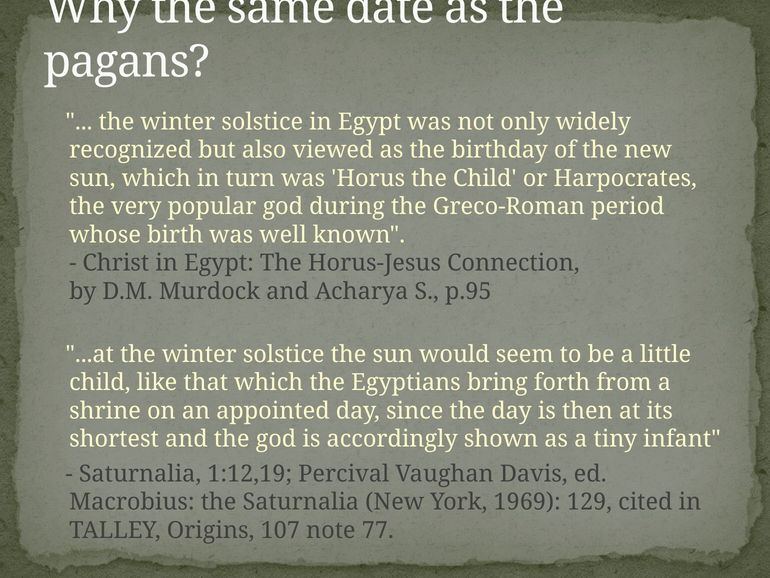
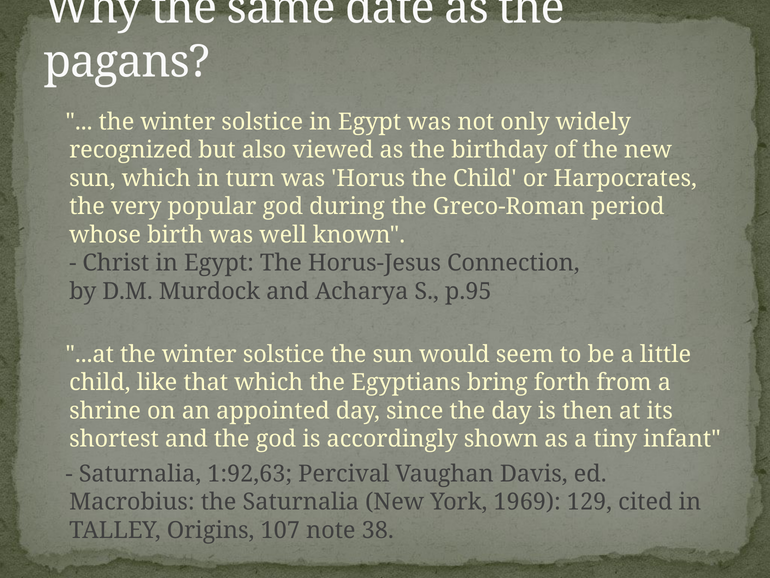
1:12,19: 1:12,19 -> 1:92,63 (250, 473)
77: 77 -> 38 (378, 530)
